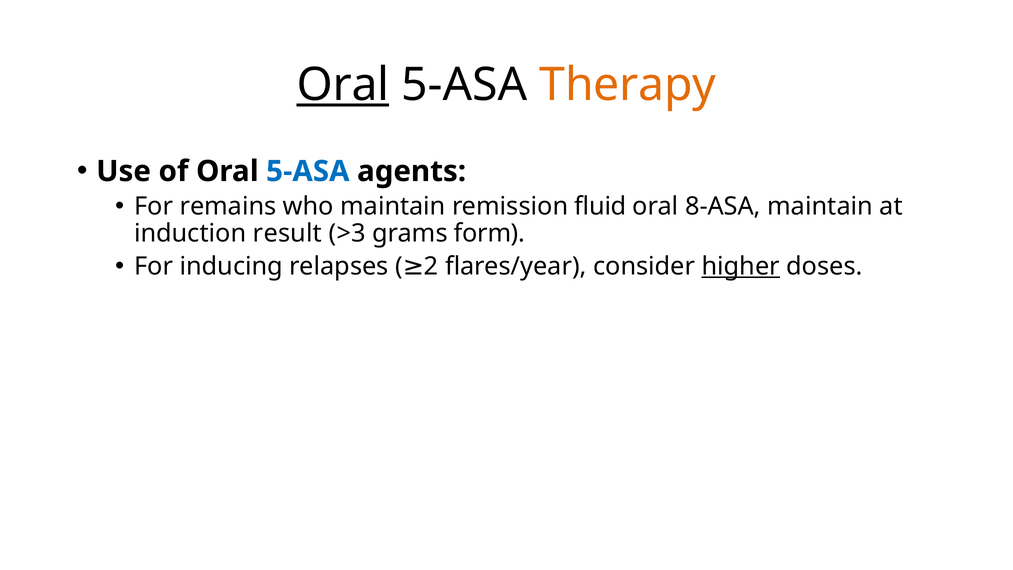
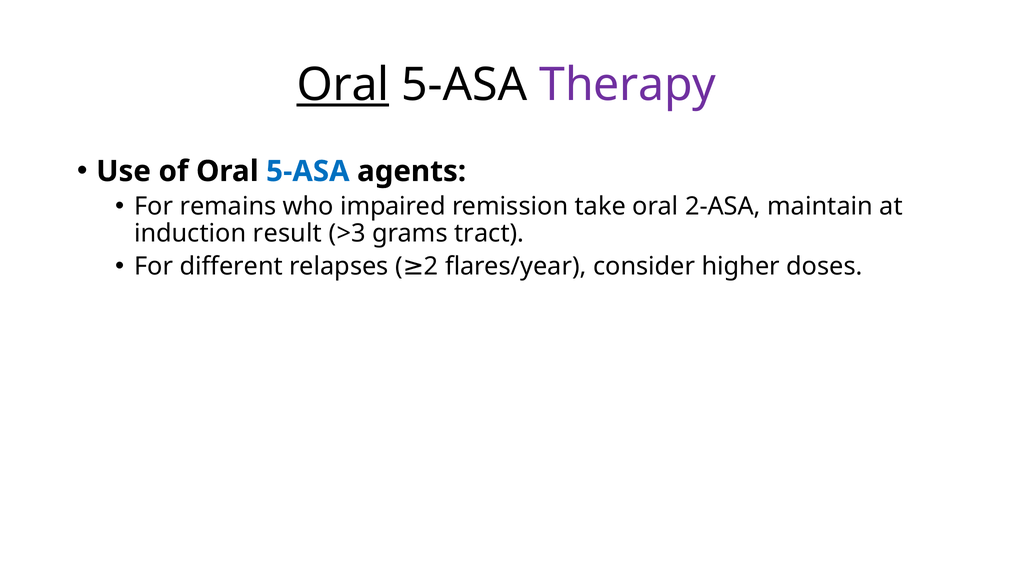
Therapy colour: orange -> purple (628, 85)
who maintain: maintain -> impaired (393, 206)
fluid: fluid -> take (600, 206)
8-ASA: 8-ASA -> 2-ASA (723, 206)
form: form -> tract (489, 234)
inducing: inducing -> different (231, 266)
higher underline: present -> none (741, 266)
